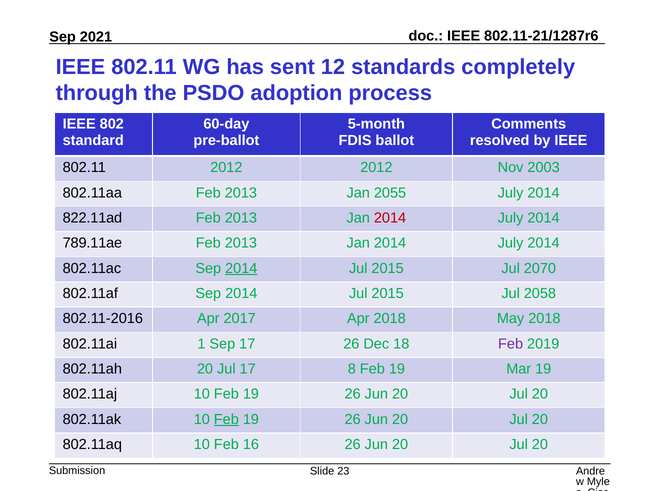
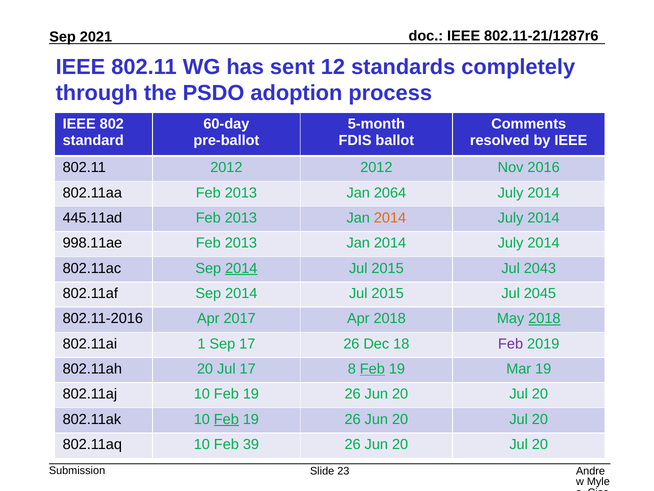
2003: 2003 -> 2016 (544, 167)
2055: 2055 -> 2064 (390, 193)
822.11ad: 822.11ad -> 445.11ad (92, 218)
2014 colour: red -> orange (390, 218)
789.11ae: 789.11ae -> 998.11ae (92, 243)
2070: 2070 -> 2043 (540, 268)
2058: 2058 -> 2045 (540, 293)
2018 underline: none -> present (544, 318)
Feb underline: none -> present (372, 369)
16: 16 -> 39 (251, 444)
